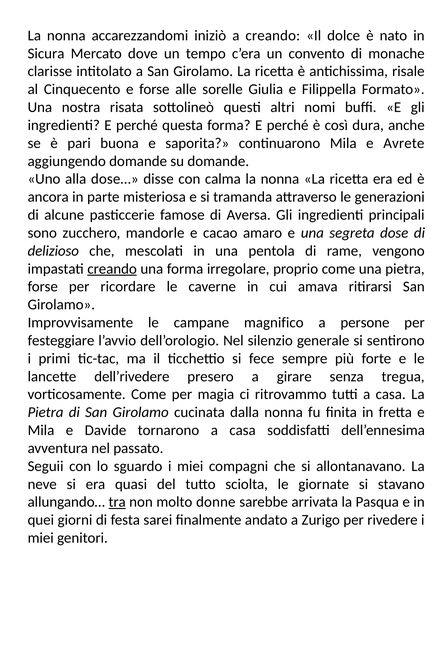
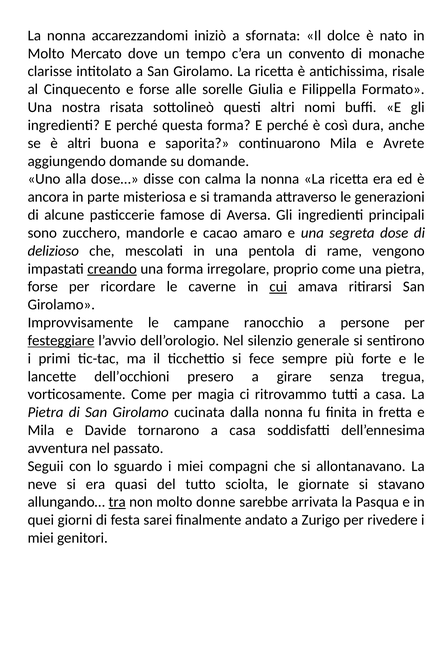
a creando: creando -> sfornata (273, 35)
Sicura: Sicura -> Molto (46, 53)
è pari: pari -> altri (79, 143)
cui underline: none -> present (278, 286)
magnifico: magnifico -> ranocchio (274, 322)
festeggiare underline: none -> present (61, 340)
dell’rivedere: dell’rivedere -> dell’occhioni (132, 376)
